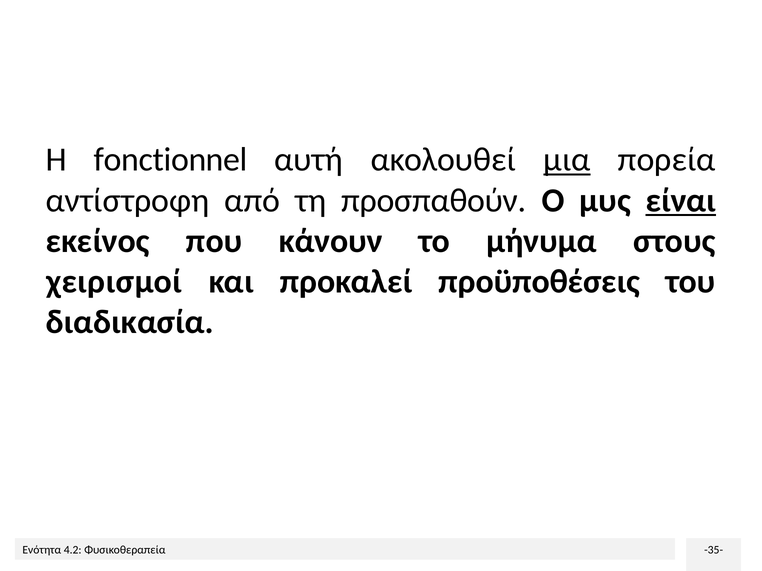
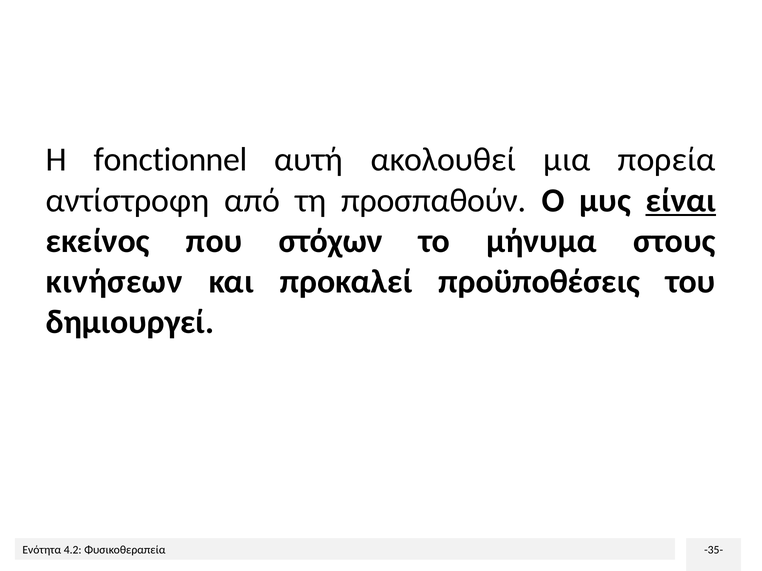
μια underline: present -> none (567, 160)
κάνουν: κάνουν -> στόχων (331, 241)
χειρισμοί: χειρισμοί -> κινήσεων (114, 282)
διαδικασία: διαδικασία -> δημιουργεί (130, 323)
